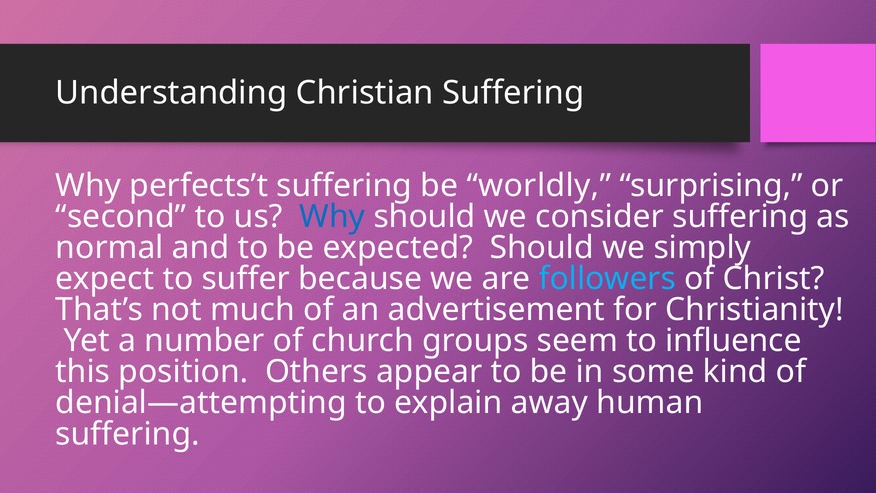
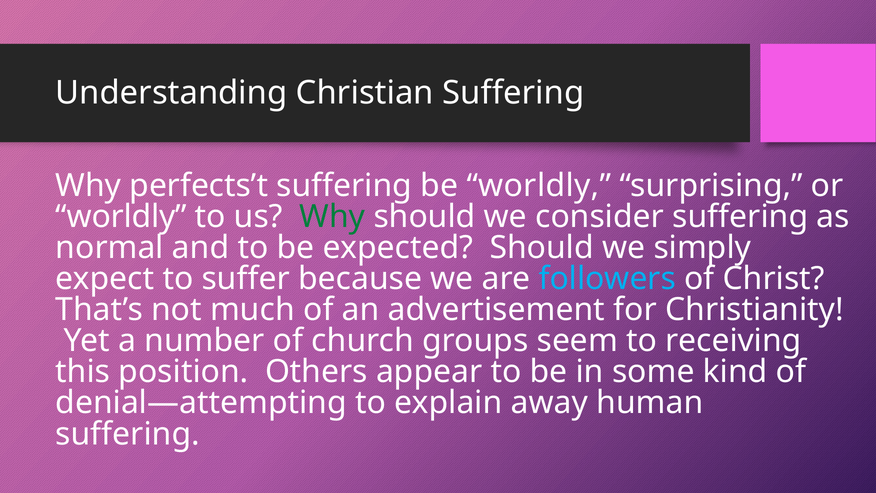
second: second -> worldly (121, 217)
Why colour: blue -> green (332, 217)
influence: influence -> receiving (733, 341)
